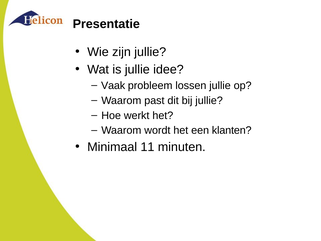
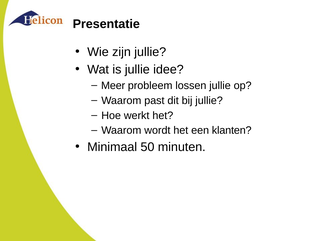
Vaak: Vaak -> Meer (113, 85)
11: 11 -> 50 (147, 147)
